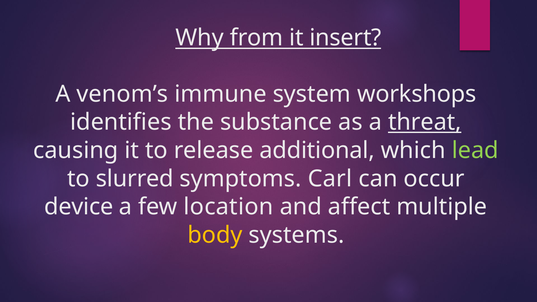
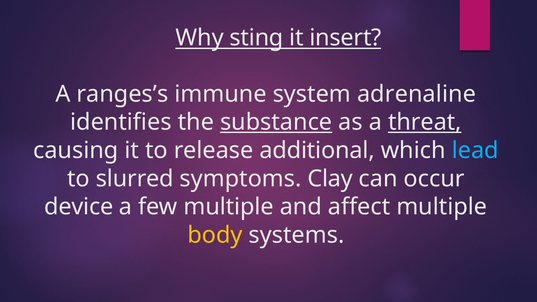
from: from -> sting (257, 38)
venom’s: venom’s -> ranges’s (122, 94)
workshops: workshops -> adrenaline (417, 94)
substance underline: none -> present (276, 122)
lead colour: light green -> light blue (475, 150)
Carl: Carl -> Clay (330, 179)
few location: location -> multiple (229, 207)
